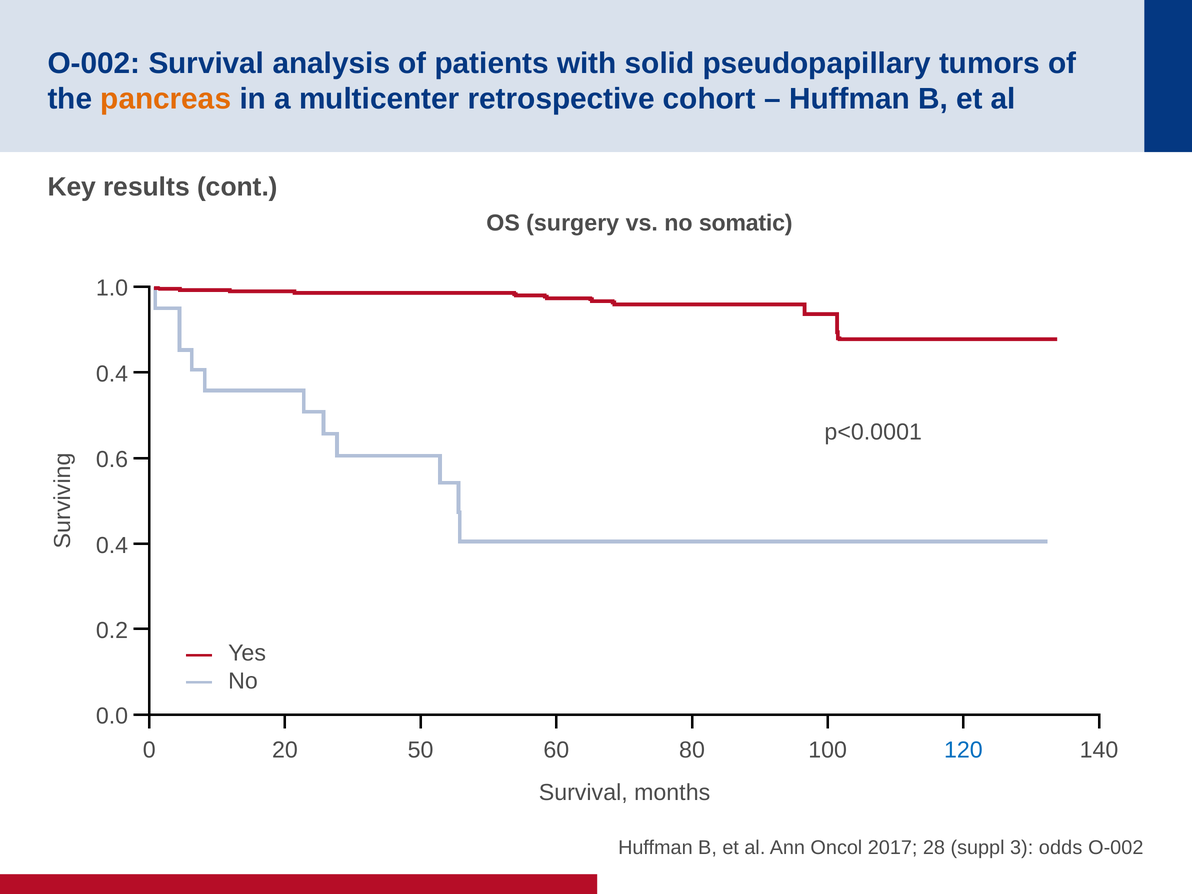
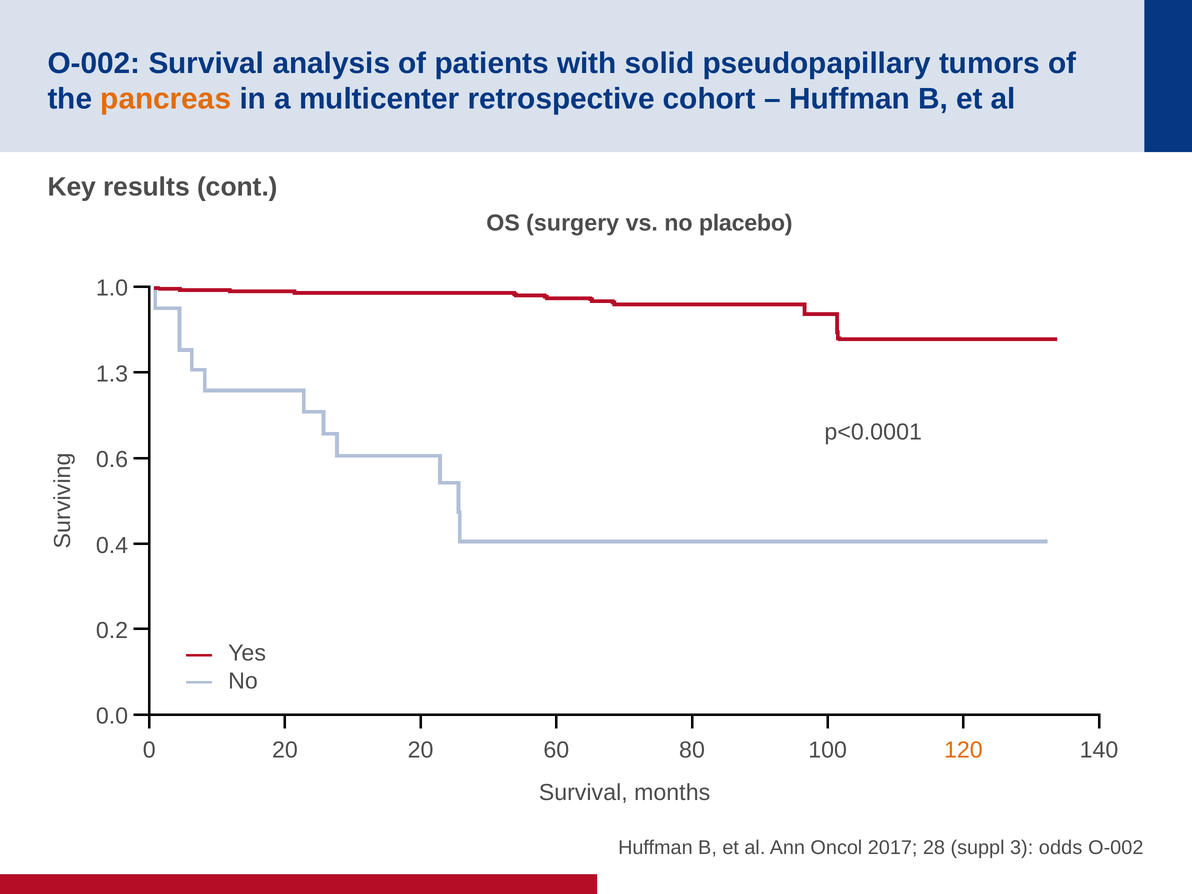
somatic: somatic -> placebo (746, 223)
0.4: 0.4 -> 1.3 (112, 374)
20 50: 50 -> 20 (421, 750)
120 colour: blue -> orange (963, 750)
